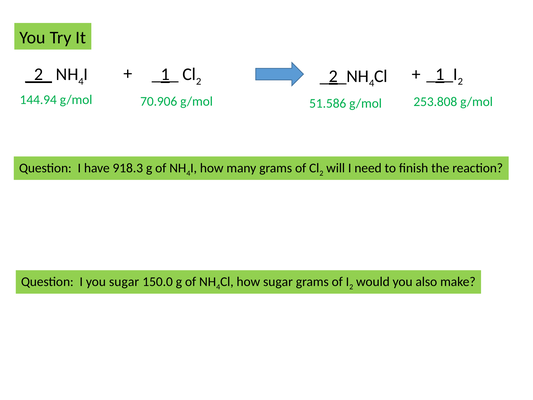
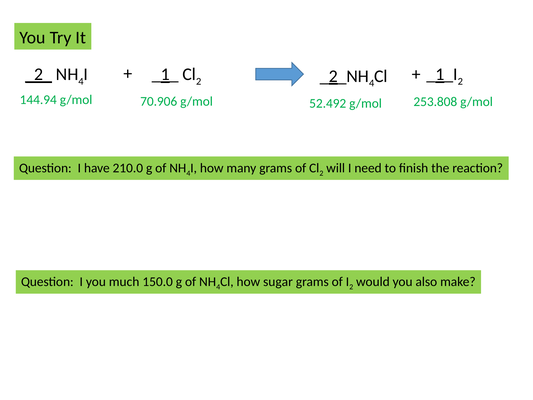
51.586: 51.586 -> 52.492 (328, 103)
918.3: 918.3 -> 210.0 (128, 168)
you sugar: sugar -> much (124, 282)
